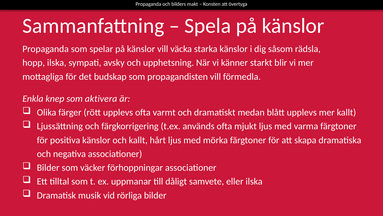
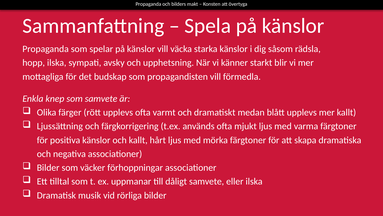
som aktivera: aktivera -> samvete (101, 98)
